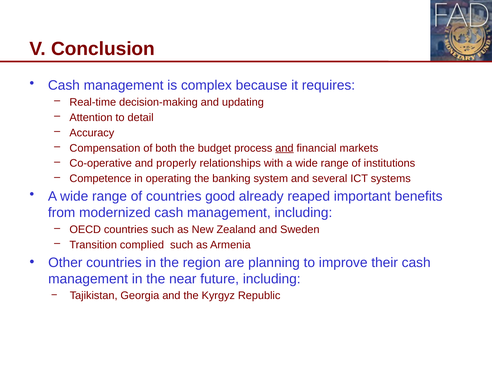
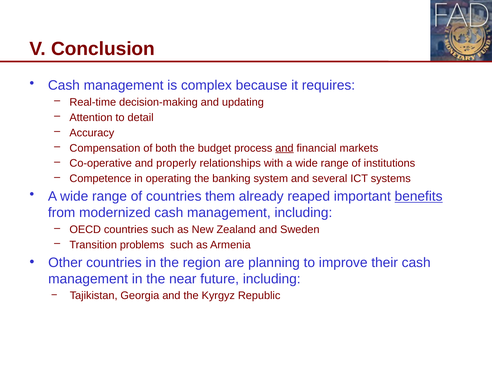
good: good -> them (220, 196)
benefits underline: none -> present (419, 196)
complied: complied -> problems (142, 245)
